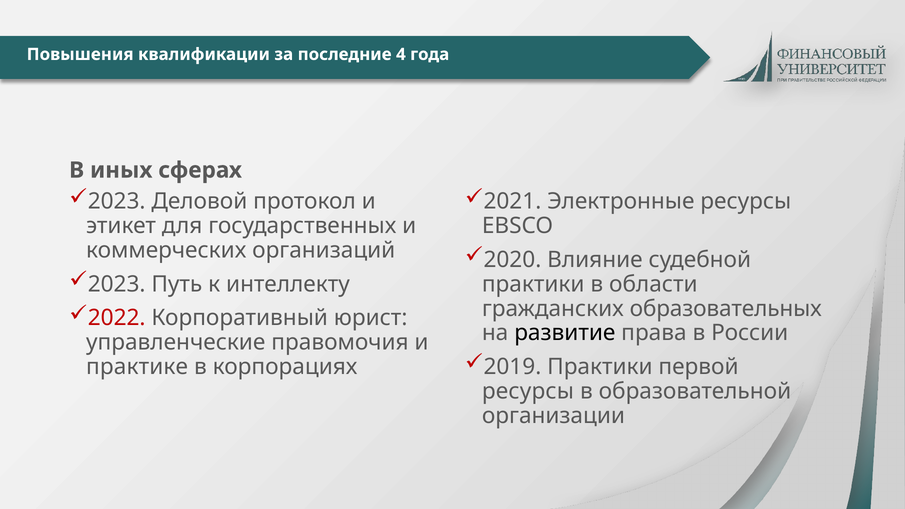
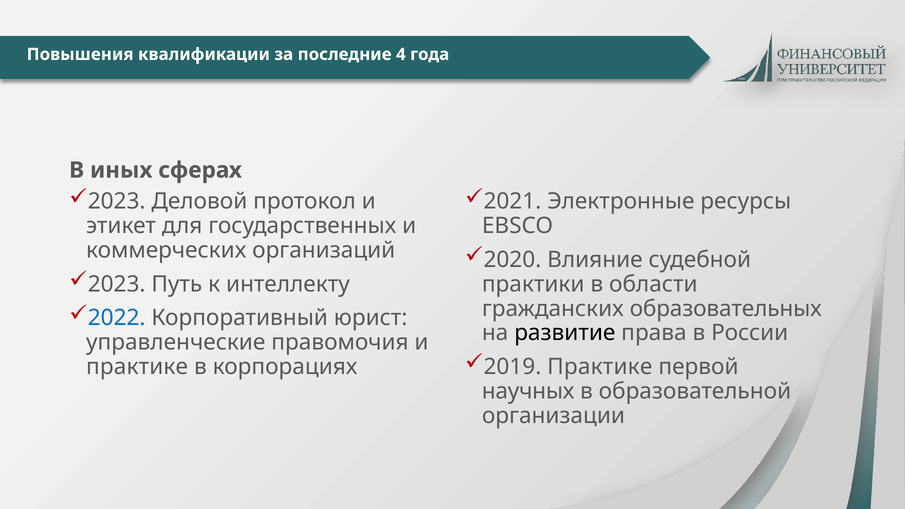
2022 colour: red -> blue (117, 318)
2019 Практики: Практики -> Практике (600, 367)
ресурсы: ресурсы -> научных (528, 391)
